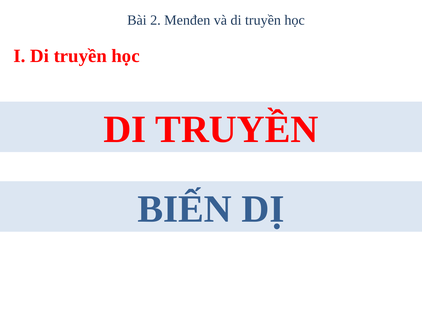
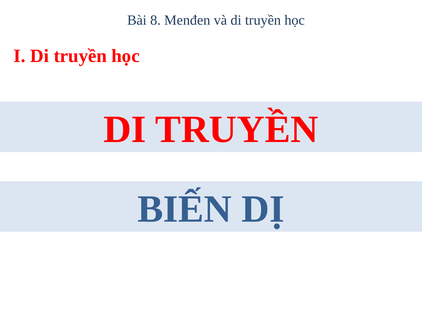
2: 2 -> 8 (155, 20)
